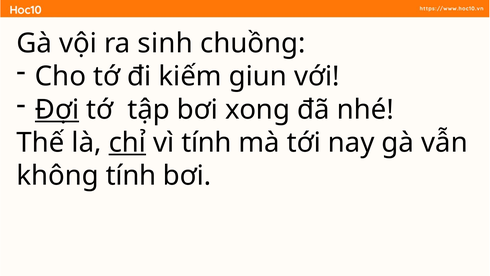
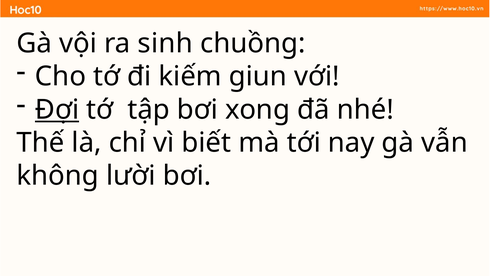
chỉ underline: present -> none (127, 143)
vì tính: tính -> biết (206, 143)
không tính: tính -> lười (131, 176)
